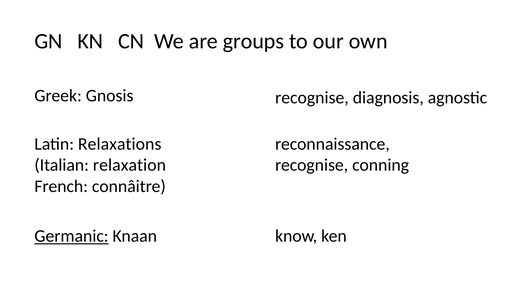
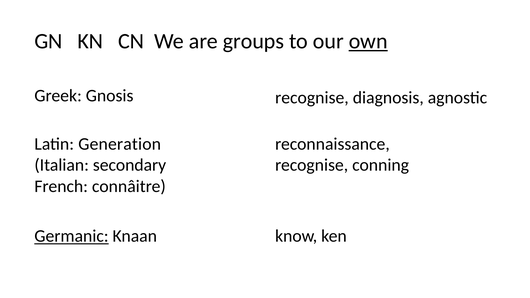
own underline: none -> present (368, 41)
Relaxations: Relaxations -> Generation (120, 144)
relaxation: relaxation -> secondary (130, 165)
